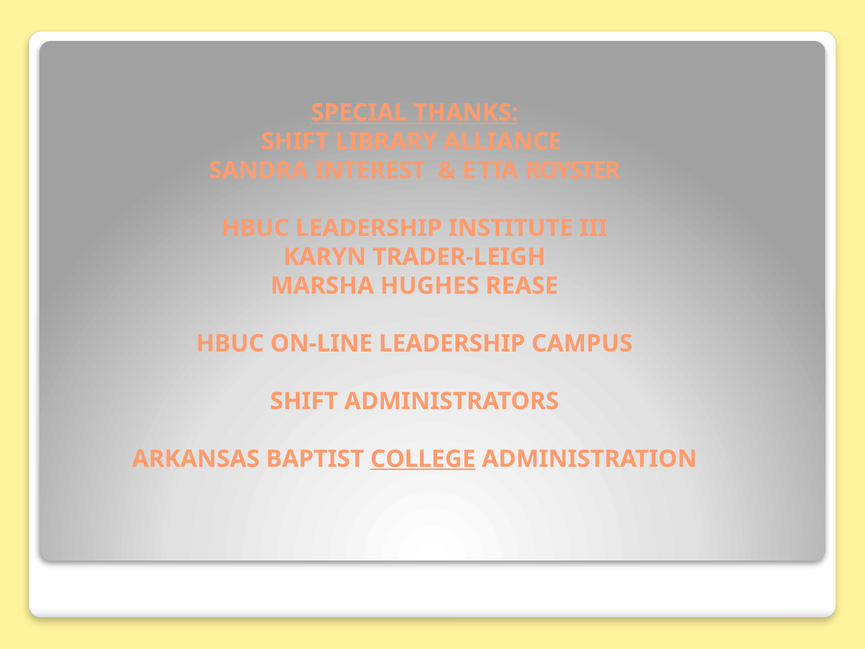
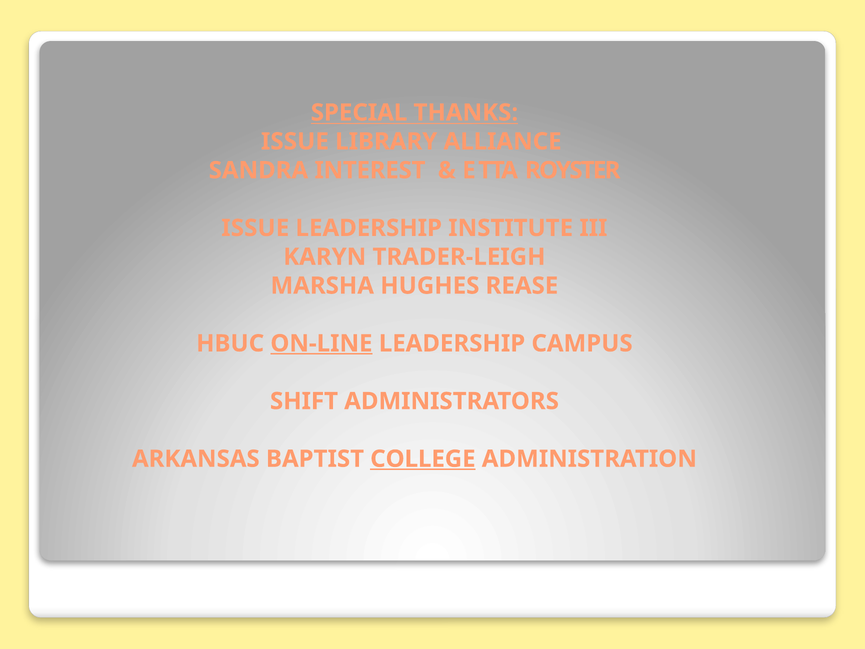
SHIFT: SHIFT -> ISSUE (295, 141)
HBUC: HBUC -> ISSUE (255, 228)
ON-LINE underline: none -> present (321, 343)
